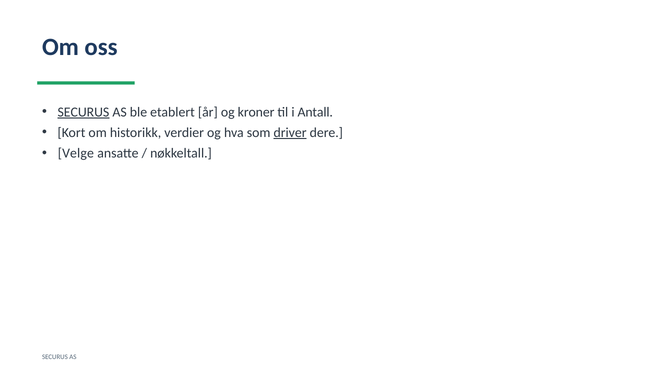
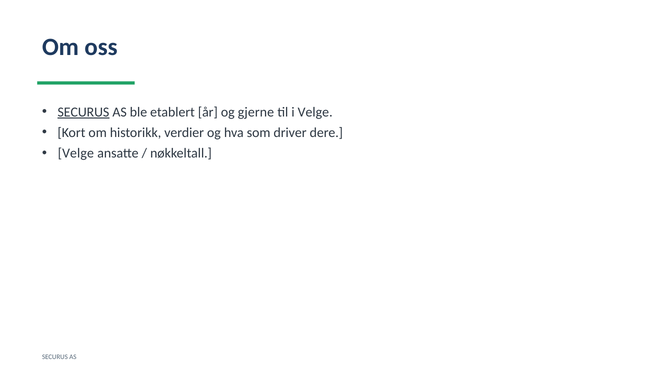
kroner: kroner -> gjerne (256, 112)
i Antall: Antall -> Velge (315, 112)
driver underline: present -> none (290, 133)
